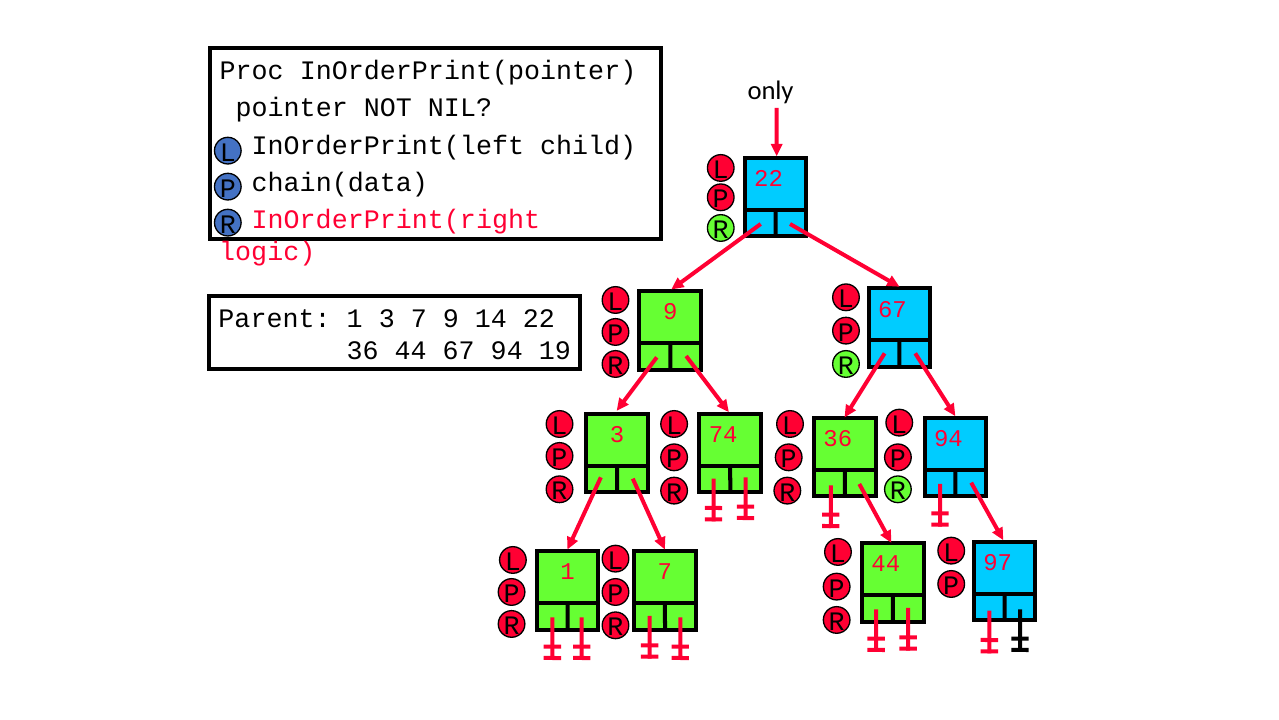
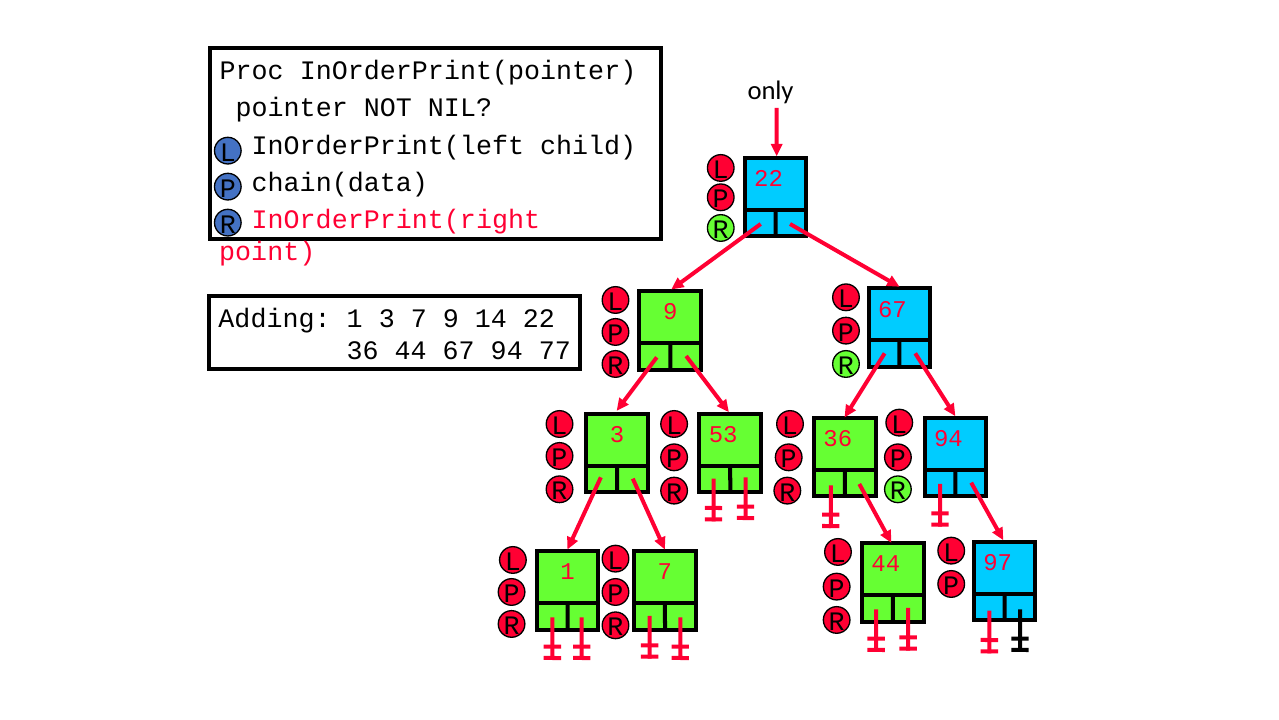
logic: logic -> point (267, 252)
Parent: Parent -> Adding (275, 318)
19: 19 -> 77 (555, 350)
74: 74 -> 53 (723, 434)
